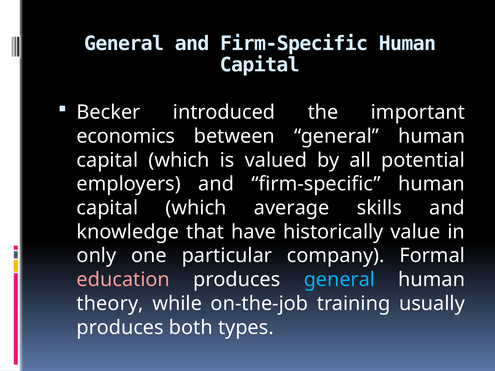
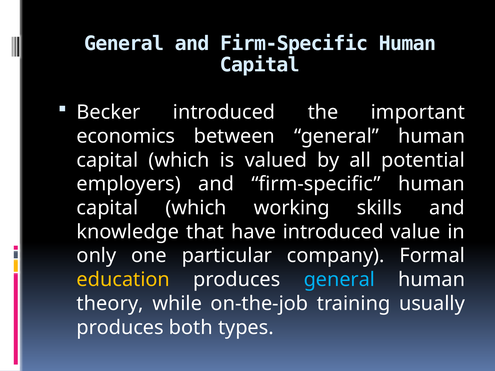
average: average -> working (292, 208)
have historically: historically -> introduced (333, 232)
education colour: pink -> yellow (123, 280)
